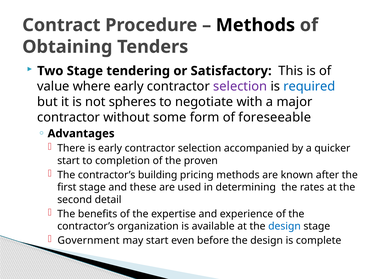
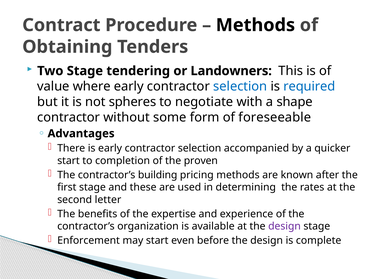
Satisfactory: Satisfactory -> Landowners (231, 71)
selection colour: purple -> blue (240, 86)
major: major -> shape (295, 102)
detail: detail -> letter (108, 200)
design colour: blue -> purple (284, 226)
Government: Government -> Enforcement (89, 241)
